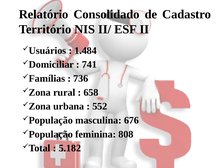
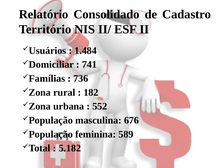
658: 658 -> 182 (91, 92)
808: 808 -> 589 (126, 134)
